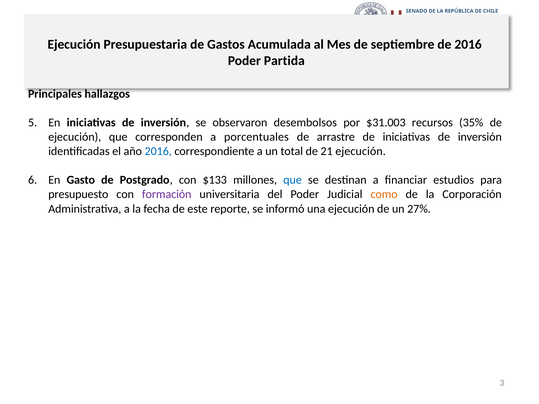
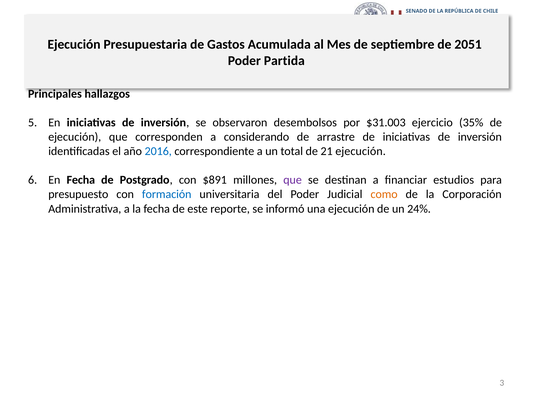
de 2016: 2016 -> 2051 (468, 44)
recursos: recursos -> ejercicio (432, 123)
porcentuales: porcentuales -> considerando (257, 137)
En Gasto: Gasto -> Fecha (81, 180)
$133: $133 -> $891 (215, 180)
que colour: blue -> purple (293, 180)
formación colour: purple -> blue (167, 194)
27%: 27% -> 24% (419, 209)
